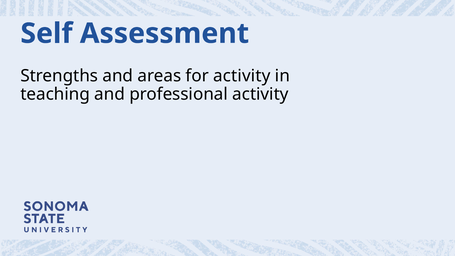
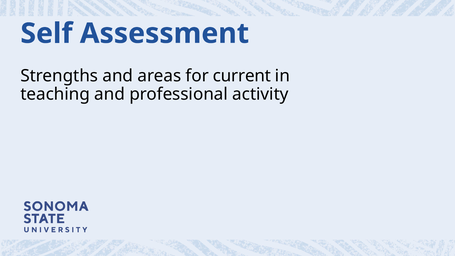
for activity: activity -> current (242, 76)
